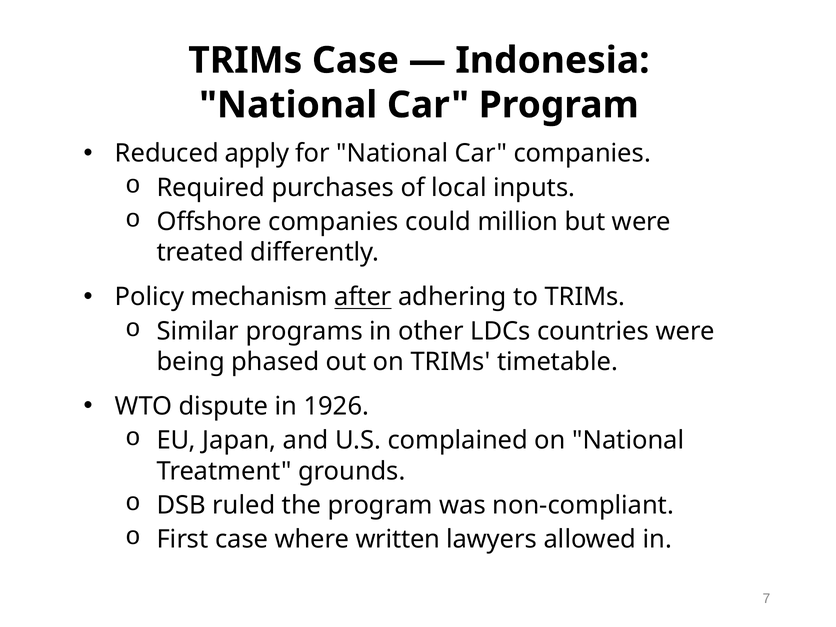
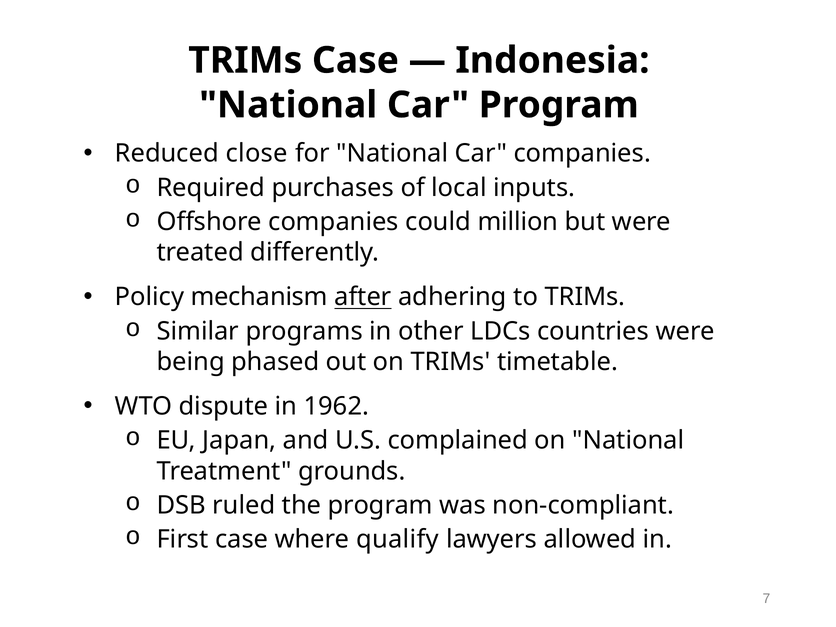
apply: apply -> close (257, 154)
1926: 1926 -> 1962 (336, 406)
written: written -> qualify (398, 539)
